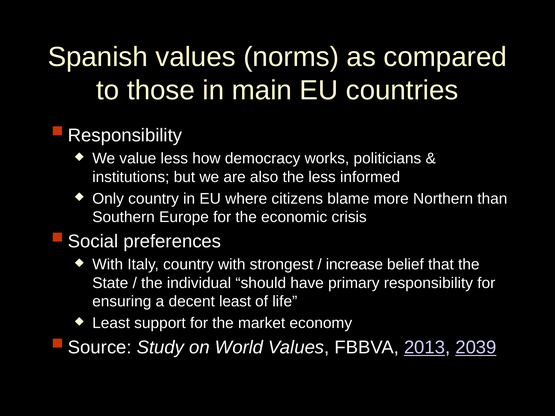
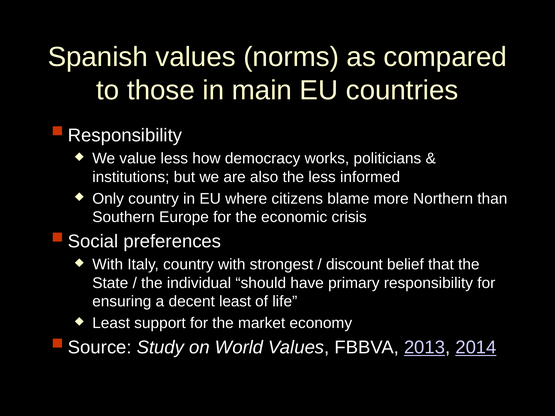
increase: increase -> discount (354, 265)
2039: 2039 -> 2014 (476, 348)
